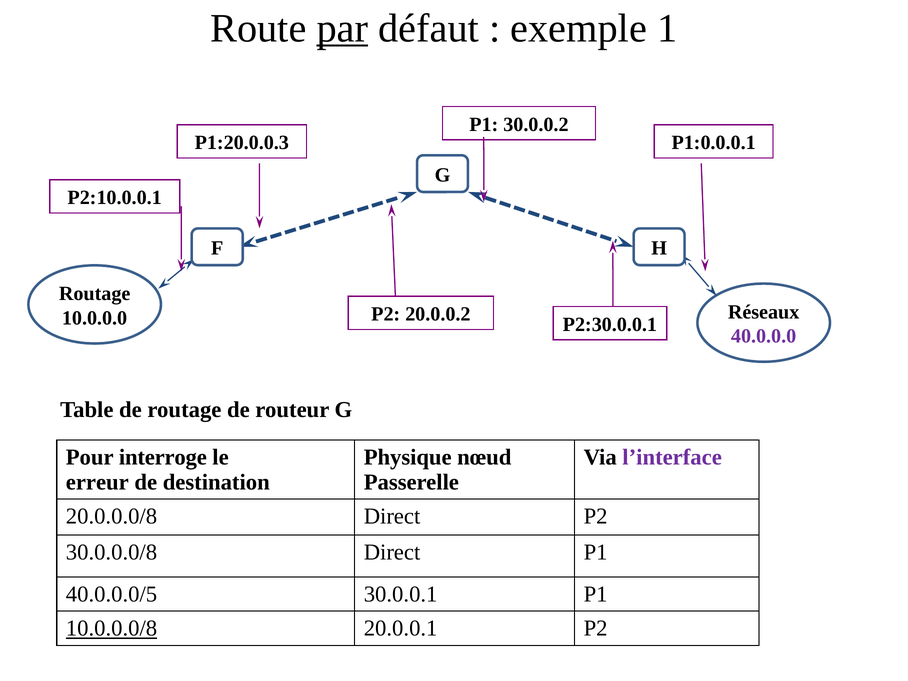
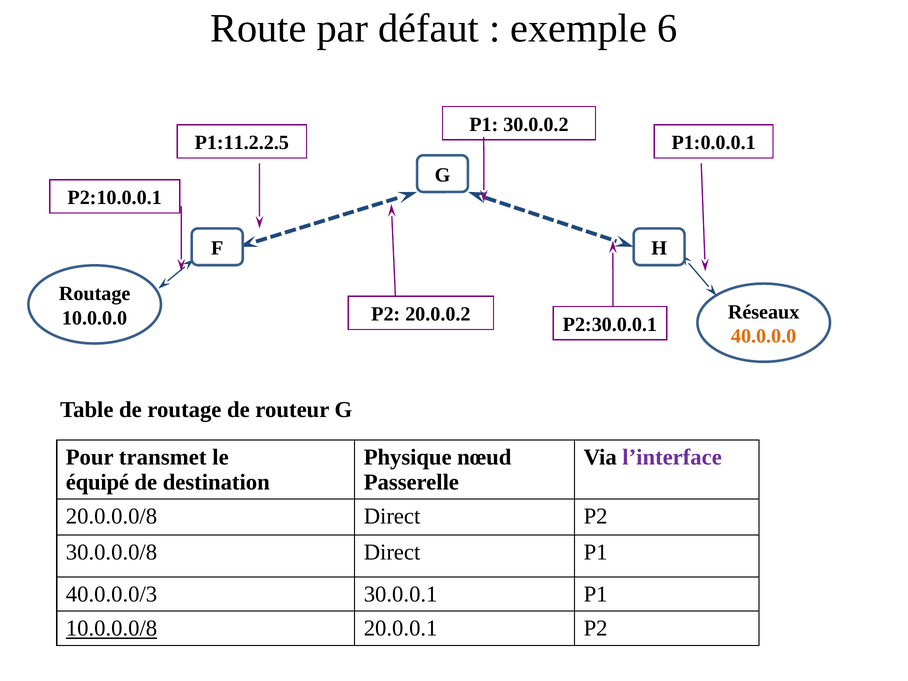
par underline: present -> none (342, 28)
1: 1 -> 6 (667, 28)
P1:20.0.0.3: P1:20.0.0.3 -> P1:11.2.2.5 (242, 143)
40.0.0.0 colour: purple -> orange (764, 336)
interroge: interroge -> transmet (163, 457)
erreur: erreur -> équipé (97, 482)
40.0.0.0/5: 40.0.0.0/5 -> 40.0.0.0/3 (112, 594)
